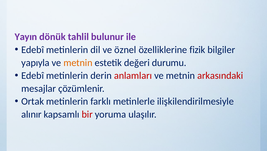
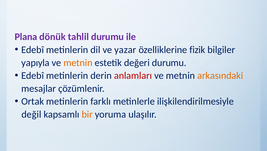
Yayın: Yayın -> Plana (26, 37)
tahlil bulunur: bulunur -> durumu (108, 37)
öznel: öznel -> yazar (125, 50)
arkasındaki colour: red -> orange (220, 75)
alınır: alınır -> değil (31, 114)
bir colour: red -> orange (87, 114)
